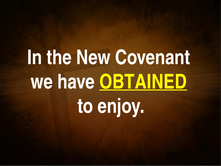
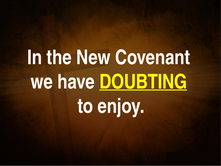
OBTAINED: OBTAINED -> DOUBTING (143, 82)
